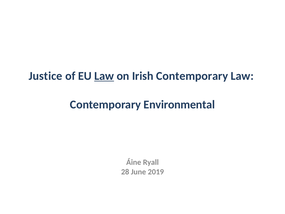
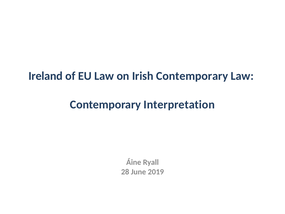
Justice: Justice -> Ireland (46, 76)
Law underline: present -> none (104, 76)
Environmental: Environmental -> Interpretation (179, 104)
